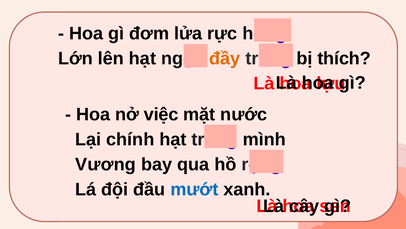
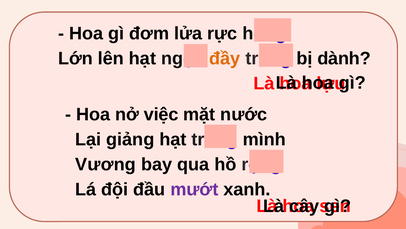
thích: thích -> dành (344, 58)
chính: chính -> giảng (130, 139)
mướt colour: blue -> purple (194, 189)
